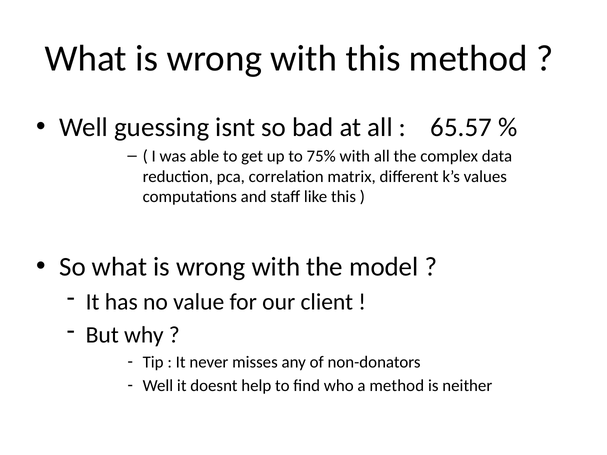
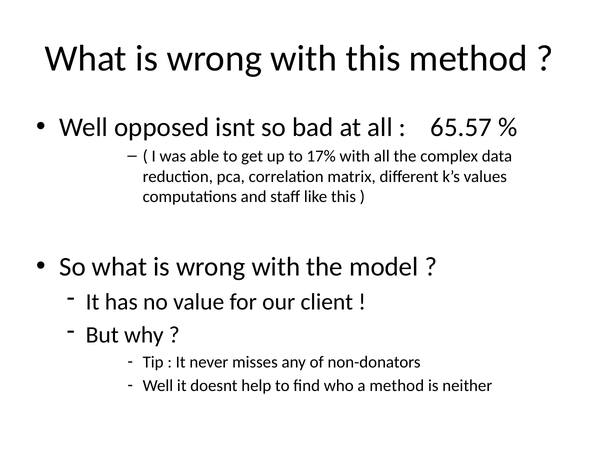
guessing: guessing -> opposed (162, 127)
75%: 75% -> 17% (321, 156)
